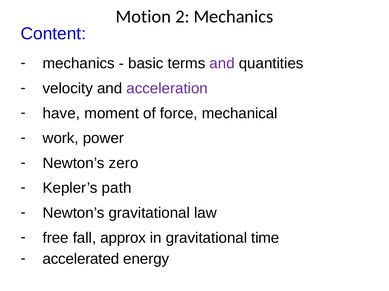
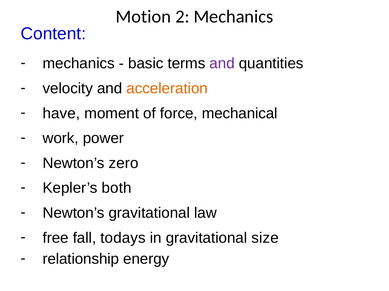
acceleration colour: purple -> orange (167, 89)
path: path -> both (117, 188)
approx: approx -> todays (123, 238)
time: time -> size (265, 238)
accelerated: accelerated -> relationship (81, 260)
